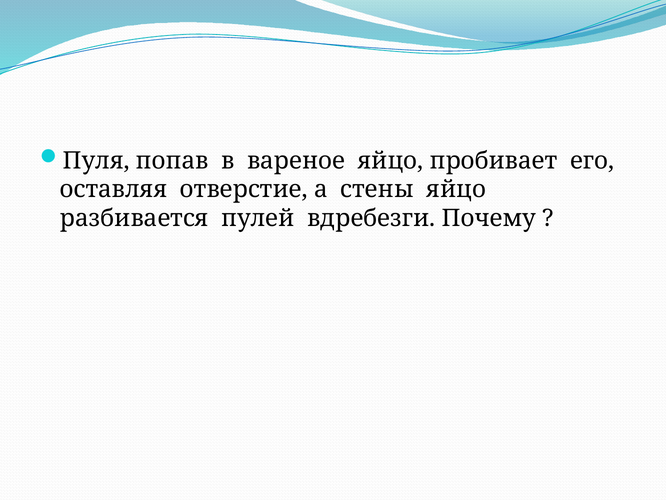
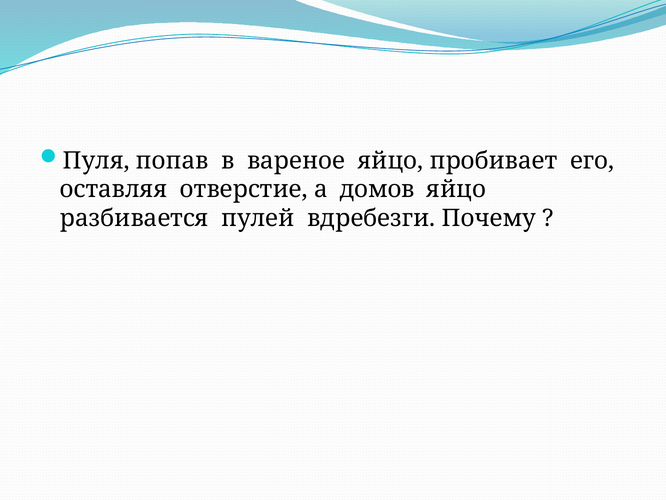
стены: стены -> домов (377, 189)
